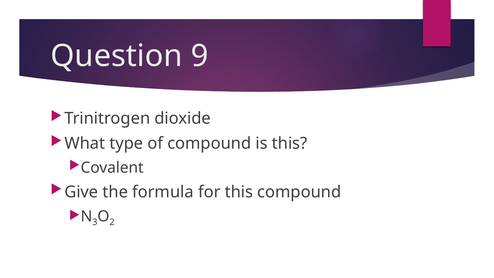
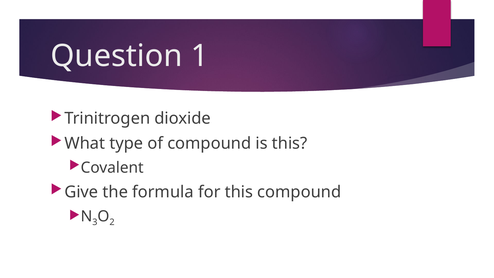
9: 9 -> 1 (200, 56)
